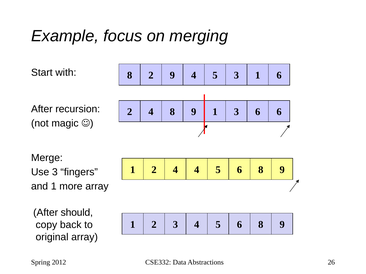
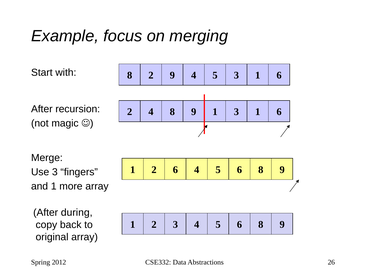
1 3 6: 6 -> 1 (258, 112)
1 2 4: 4 -> 6 (175, 170)
should: should -> during (77, 213)
